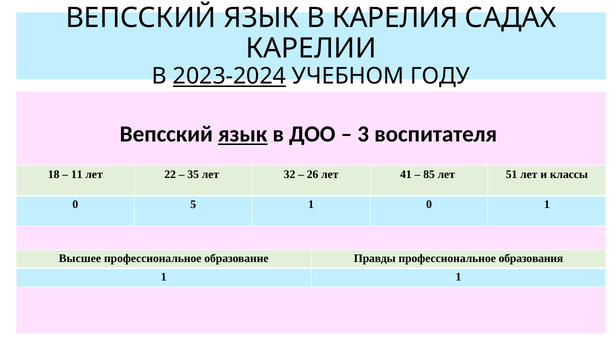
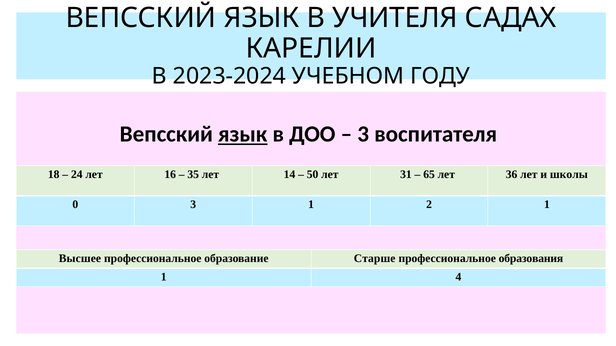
КАРЕЛИЯ: КАРЕЛИЯ -> УЧИТЕЛЯ (395, 18)
2023-2024 underline: present -> none (229, 76)
11: 11 -> 24 (77, 175)
22: 22 -> 16 (170, 175)
32: 32 -> 14 (290, 175)
26: 26 -> 50 (313, 175)
41: 41 -> 31 (406, 175)
85: 85 -> 65 (429, 175)
51: 51 -> 36 (512, 175)
классы: классы -> школы (569, 175)
0 5: 5 -> 3 (193, 205)
1 0: 0 -> 2 (429, 205)
Правды: Правды -> Старше (375, 259)
1 1: 1 -> 4 (458, 277)
